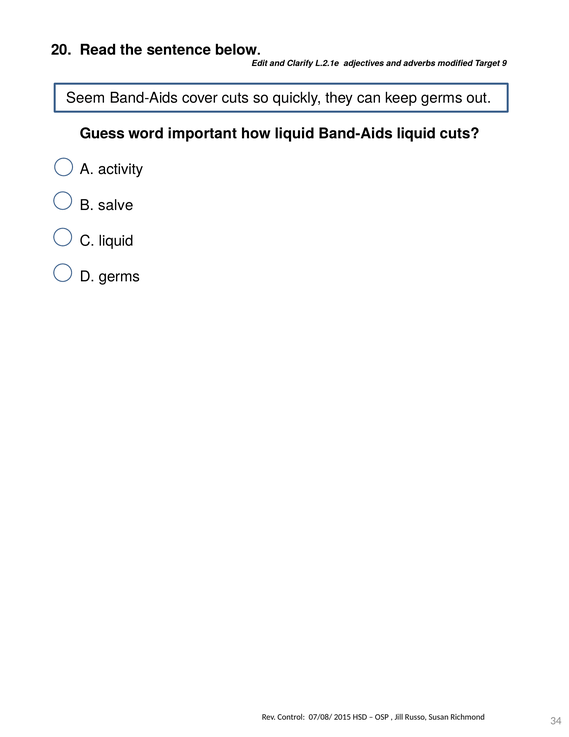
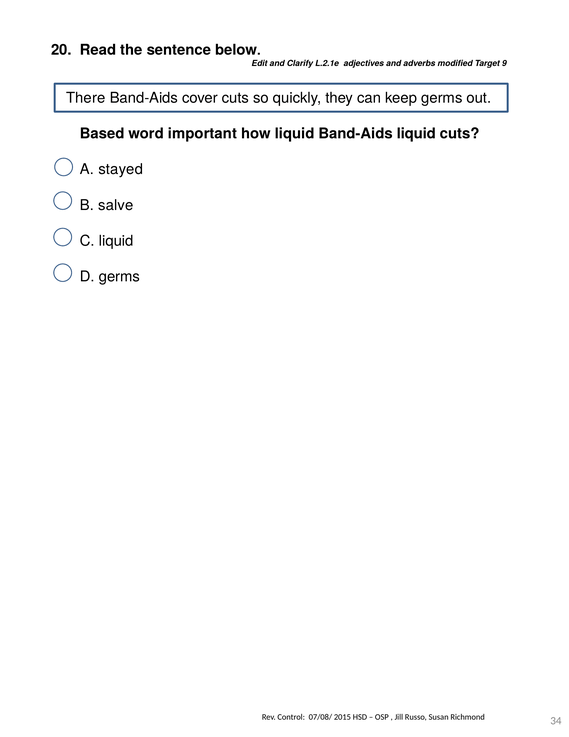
Seem: Seem -> There (86, 98)
Guess: Guess -> Based (102, 134)
activity: activity -> stayed (121, 169)
